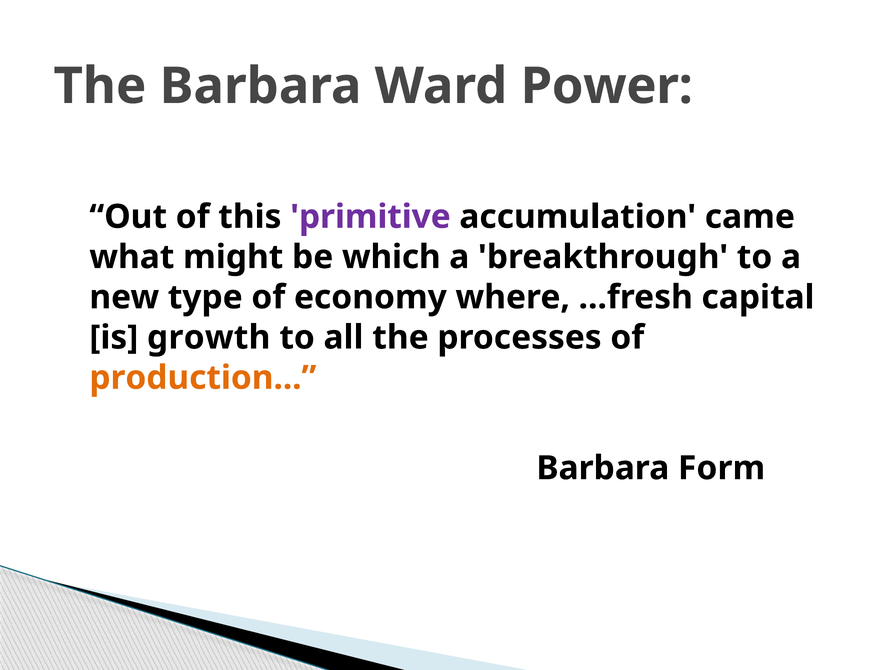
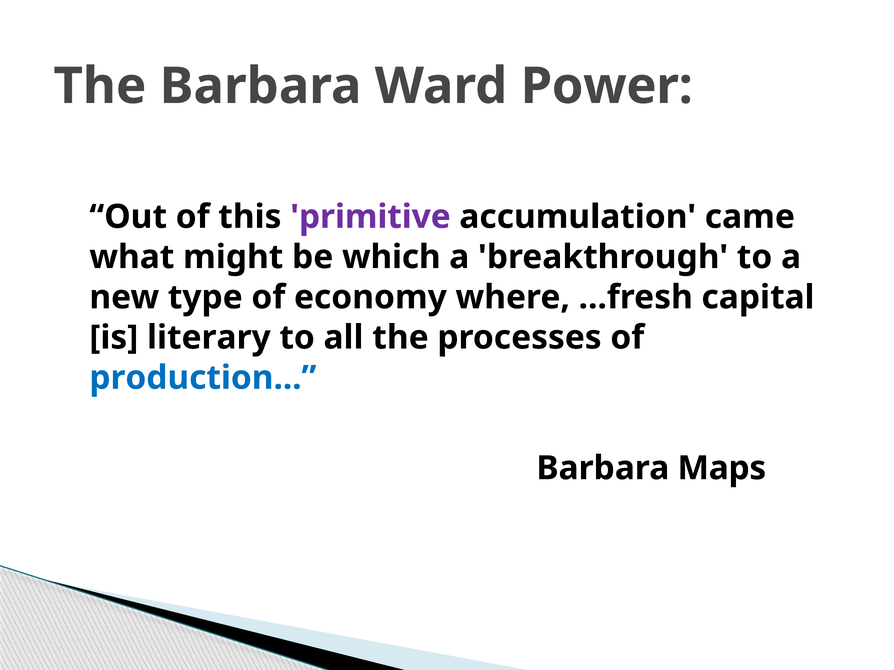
growth: growth -> literary (209, 338)
production colour: orange -> blue (203, 378)
Form: Form -> Maps (722, 468)
